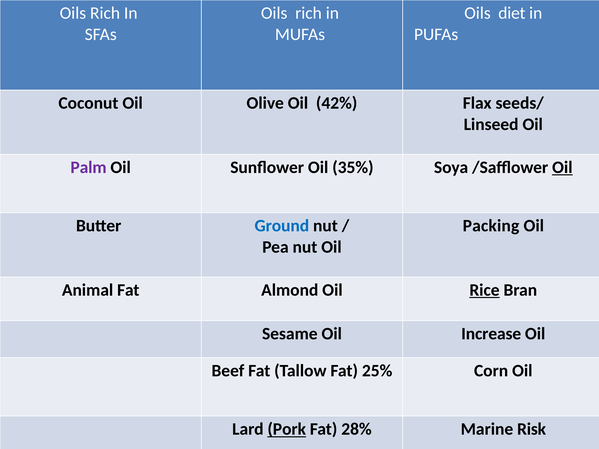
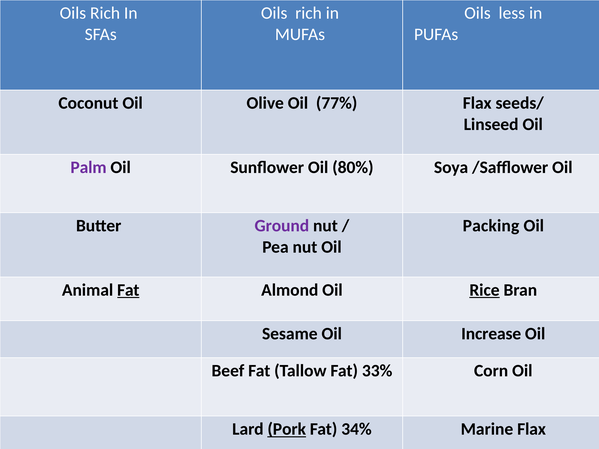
diet: diet -> less (512, 13)
42%: 42% -> 77% (337, 103)
35%: 35% -> 80% (353, 167)
Oil underline: present -> none (562, 167)
Ground colour: blue -> purple (282, 226)
Fat underline: none -> present (128, 290)
25%: 25% -> 33% (377, 371)
28%: 28% -> 34% (356, 429)
Marine Risk: Risk -> Flax (532, 429)
